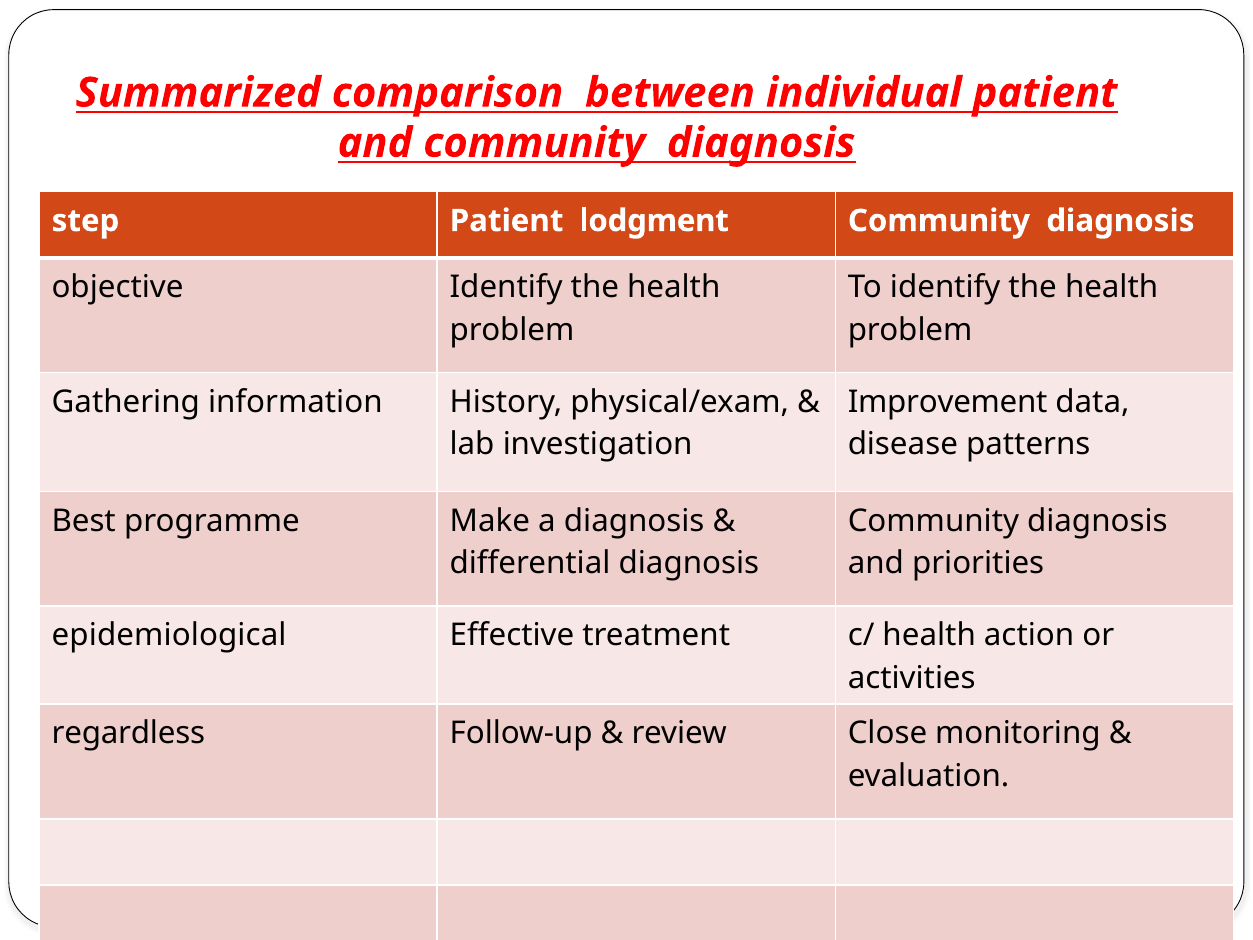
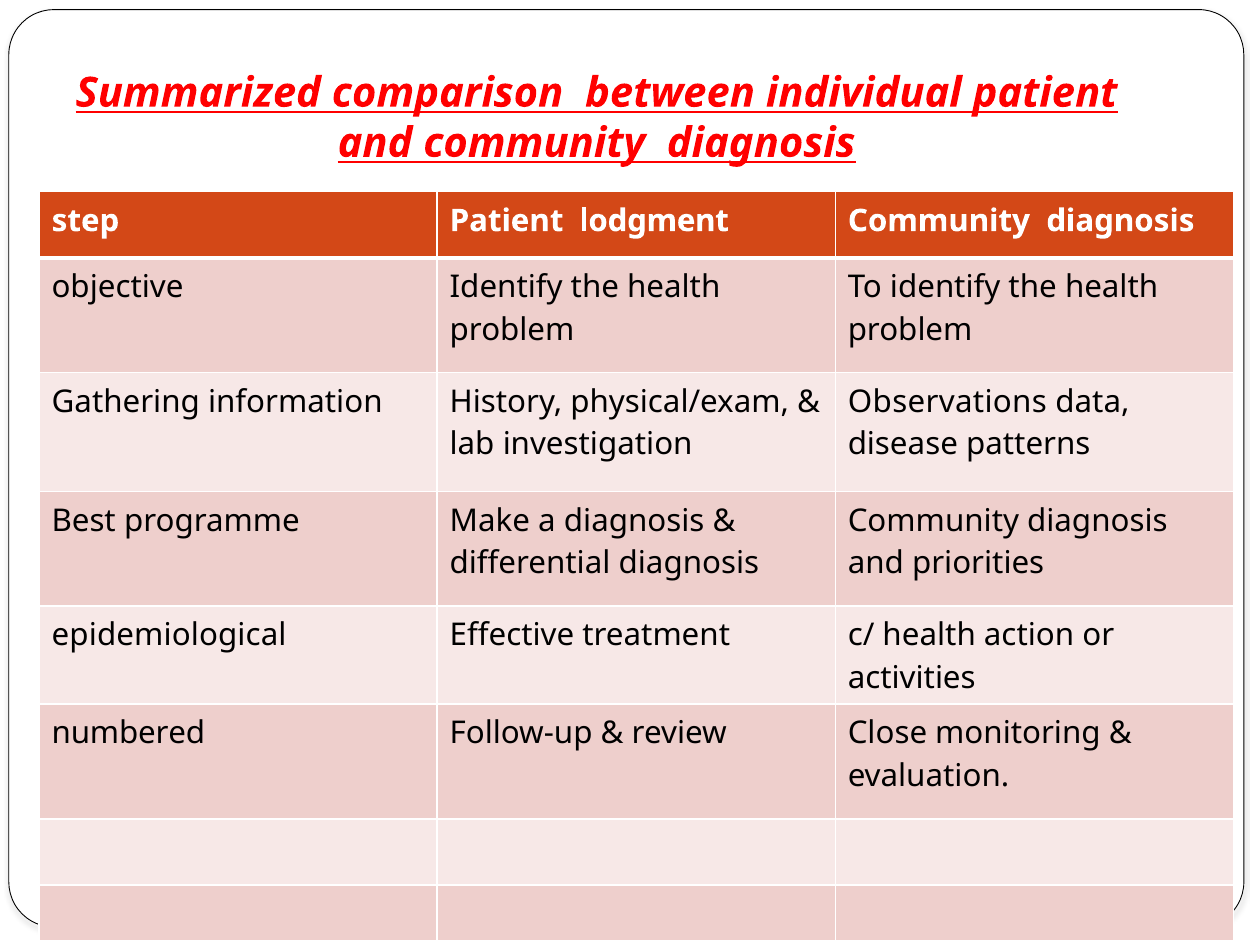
Improvement: Improvement -> Observations (947, 402)
regardless: regardless -> numbered (128, 733)
